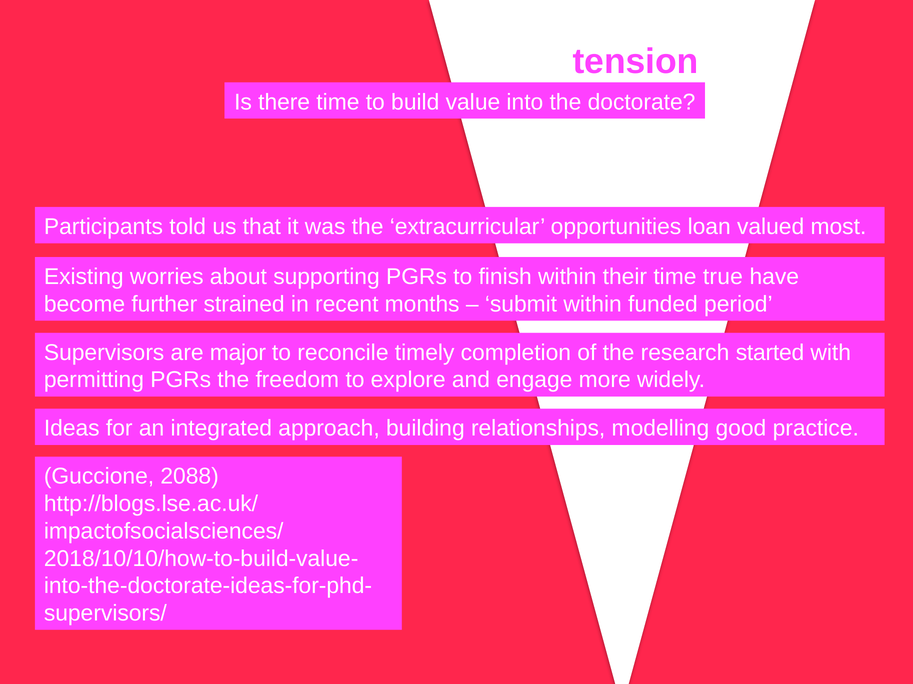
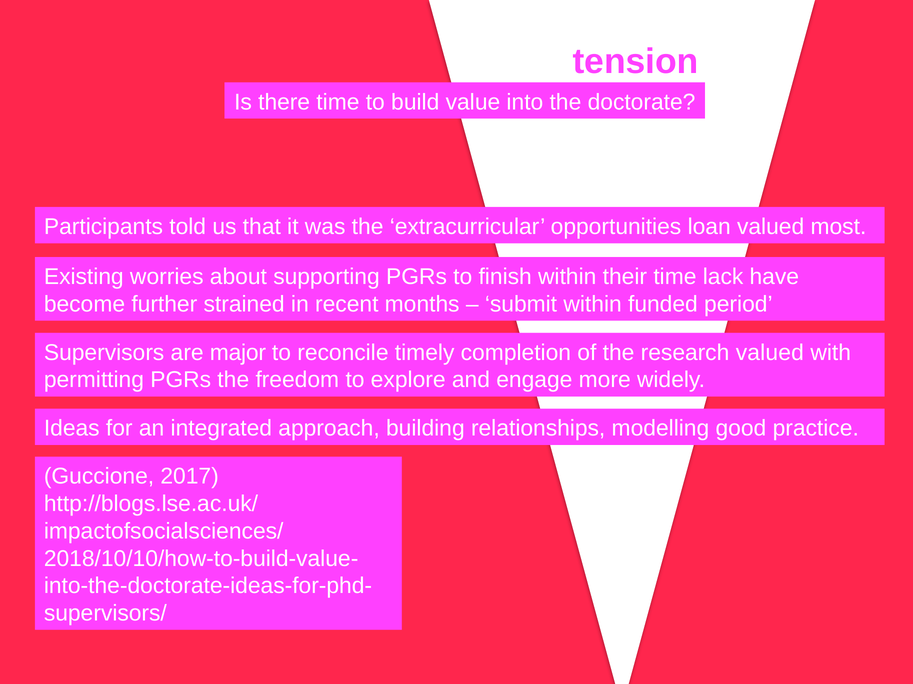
true: true -> lack (723, 277)
research started: started -> valued (770, 353)
2088: 2088 -> 2017 (190, 477)
